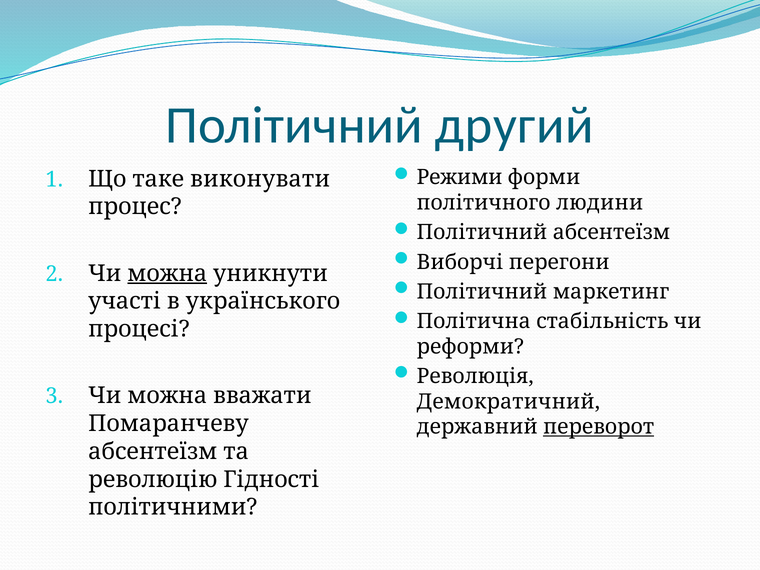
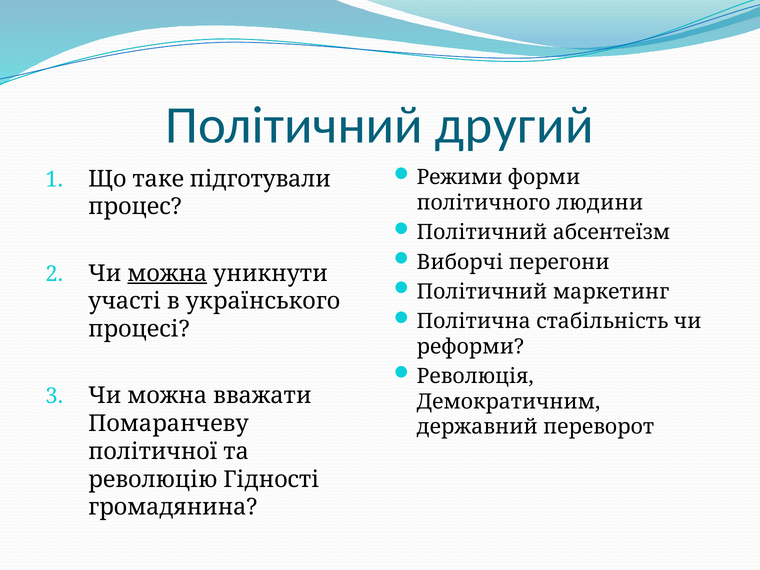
виконувати: виконувати -> підготували (260, 179)
Демократичний: Демократичний -> Демократичним (508, 402)
переворот underline: present -> none (599, 427)
абсентеїзм: абсентеїзм -> політичної (153, 452)
політичними: політичними -> громадянина (173, 507)
